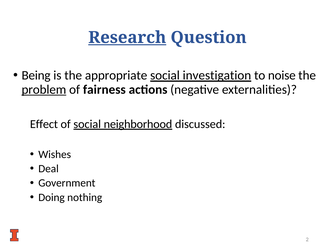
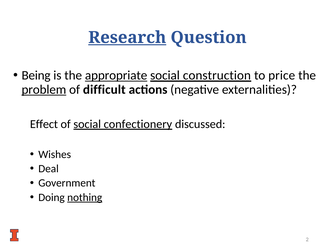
appropriate underline: none -> present (116, 76)
investigation: investigation -> construction (217, 76)
noise: noise -> price (282, 76)
fairness: fairness -> difficult (104, 90)
neighborhood: neighborhood -> confectionery (138, 124)
nothing underline: none -> present (85, 198)
